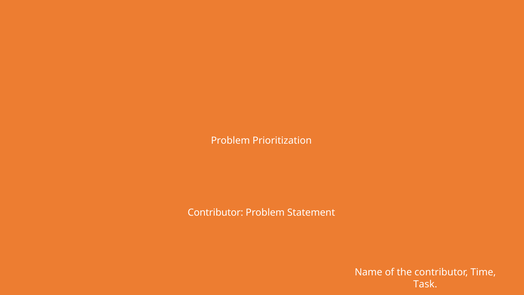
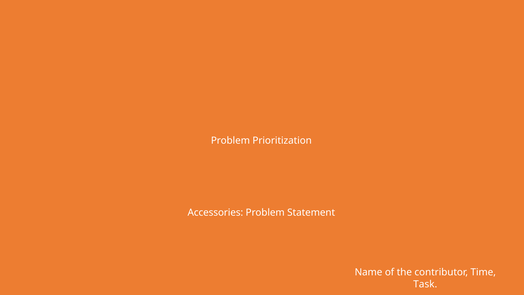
Contributor: Contributor -> Accessories (215, 212)
